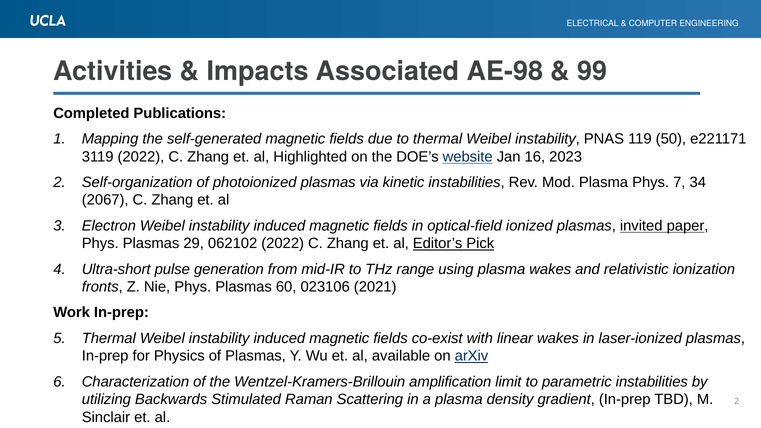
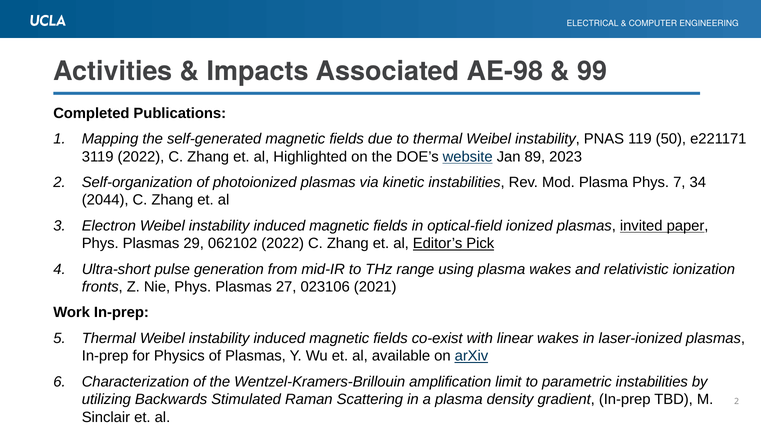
16: 16 -> 89 (535, 157)
2067: 2067 -> 2044 (105, 200)
60: 60 -> 27 (286, 287)
